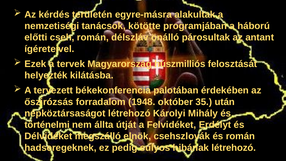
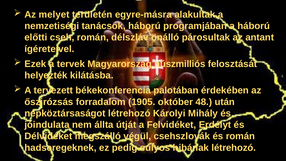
kérdés: kérdés -> melyet (54, 15)
tanácsok kötötte: kötötte -> háború (145, 26)
1948: 1948 -> 1905 (142, 102)
35: 35 -> 48 (204, 102)
történelmi: történelmi -> jóindulata (47, 125)
elnök: elnök -> végül (137, 136)
